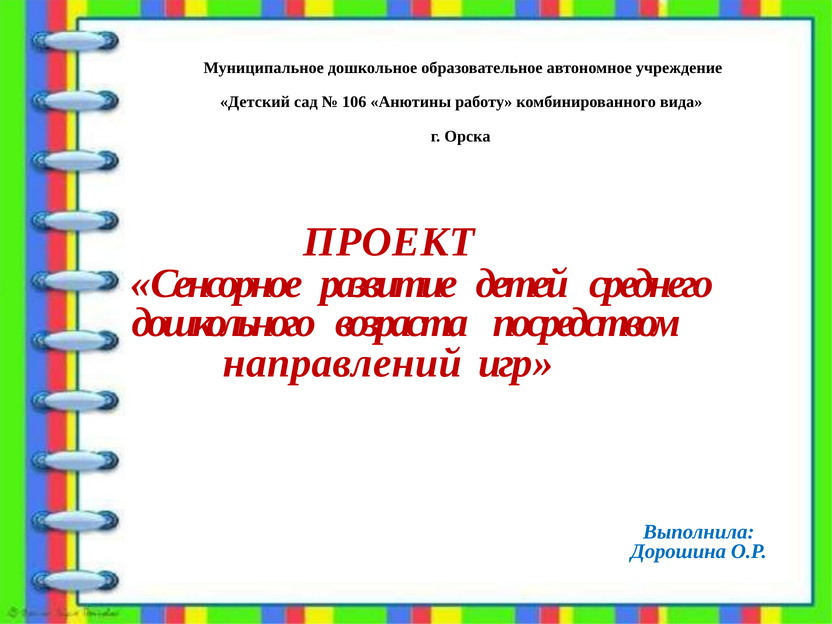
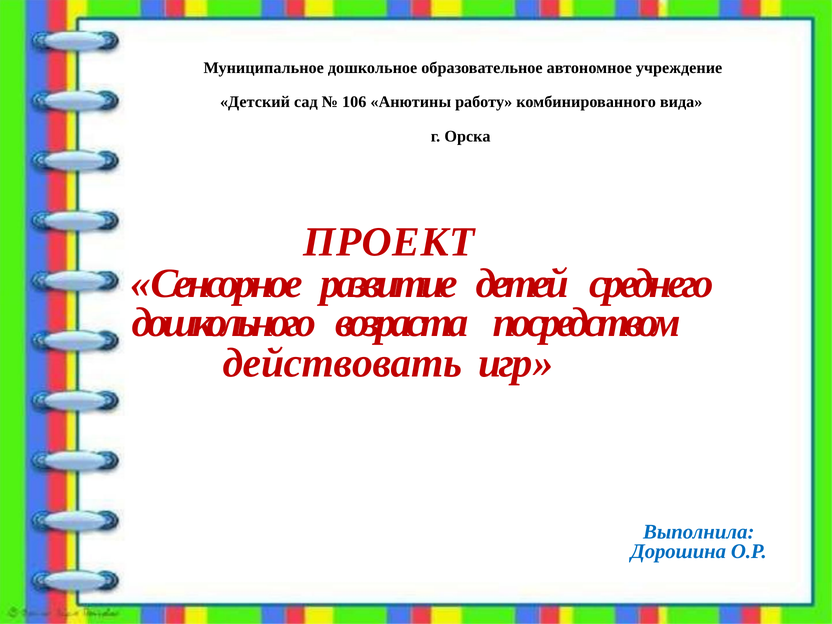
направлений: направлений -> действовать (342, 363)
